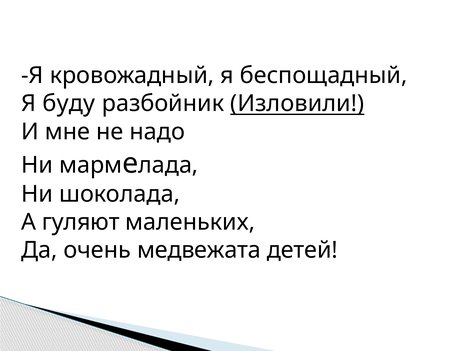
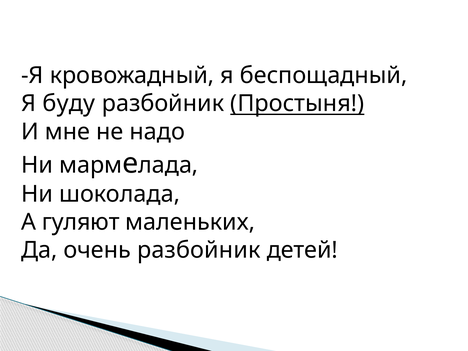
Изловили: Изловили -> Простыня (297, 104)
очень медвежата: медвежата -> разбойник (199, 250)
